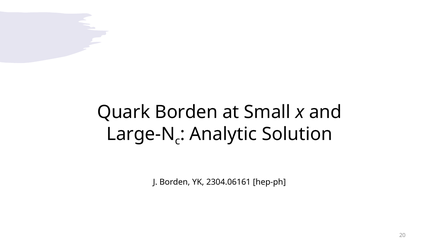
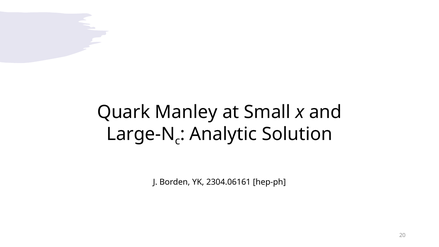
Quark Borden: Borden -> Manley (186, 112)
